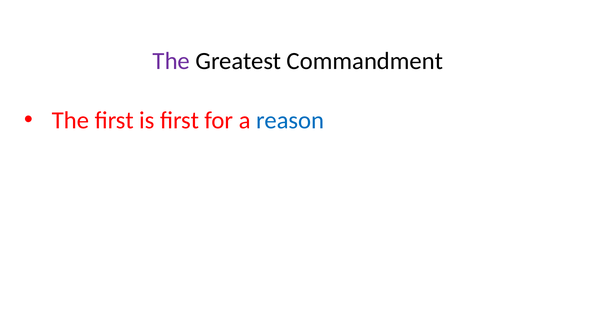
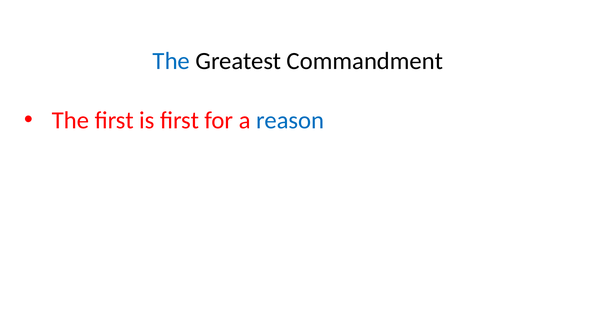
The colour: purple -> blue (171, 61)
